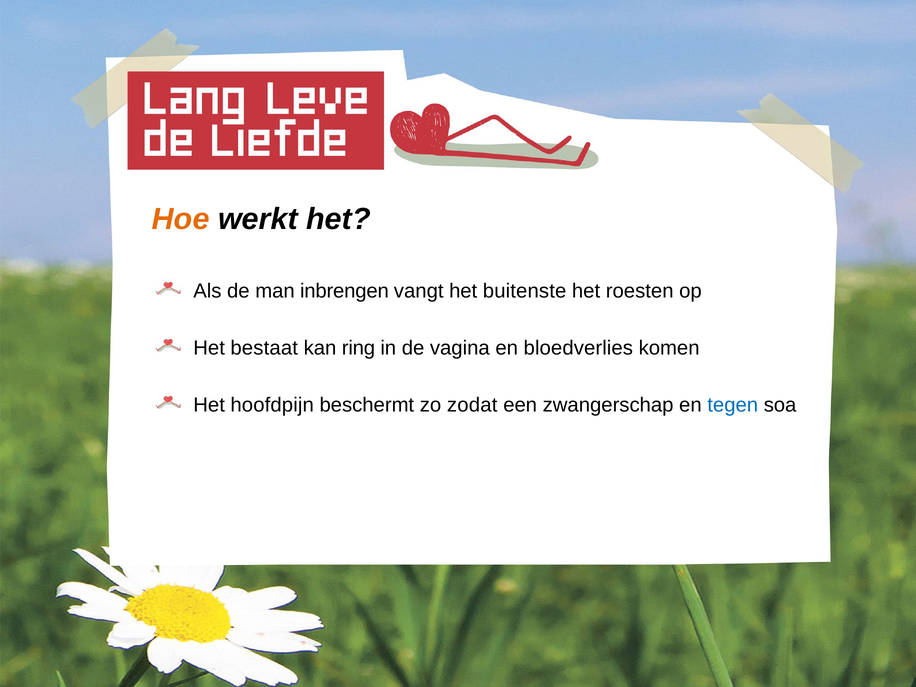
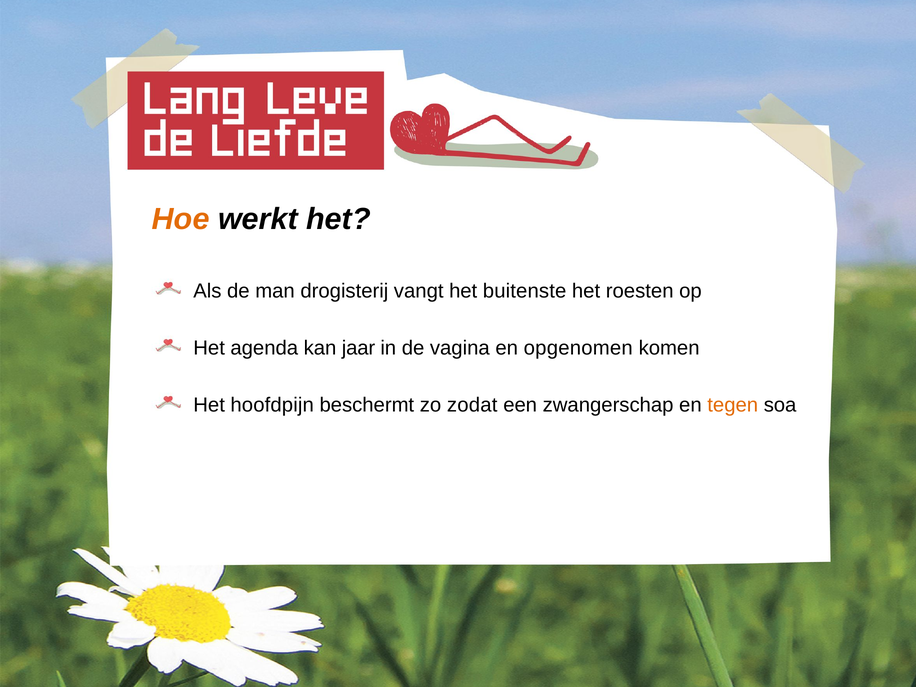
inbrengen: inbrengen -> drogisterij (344, 291)
bestaat: bestaat -> agenda (264, 348)
ring: ring -> jaar (359, 348)
bloedverlies: bloedverlies -> opgenomen (578, 348)
tegen colour: blue -> orange (733, 405)
